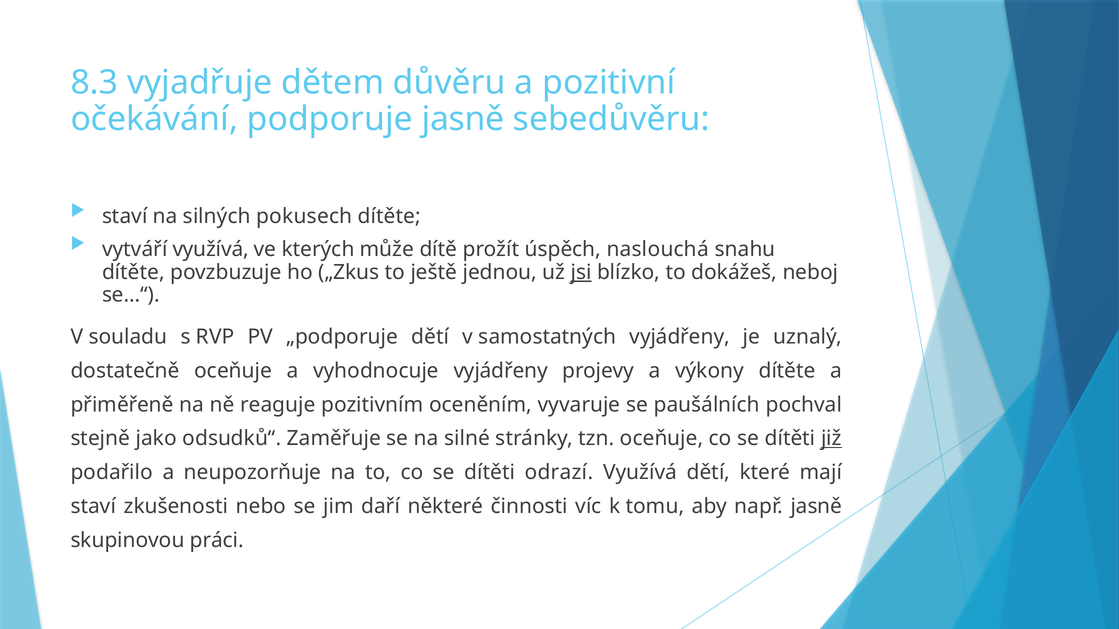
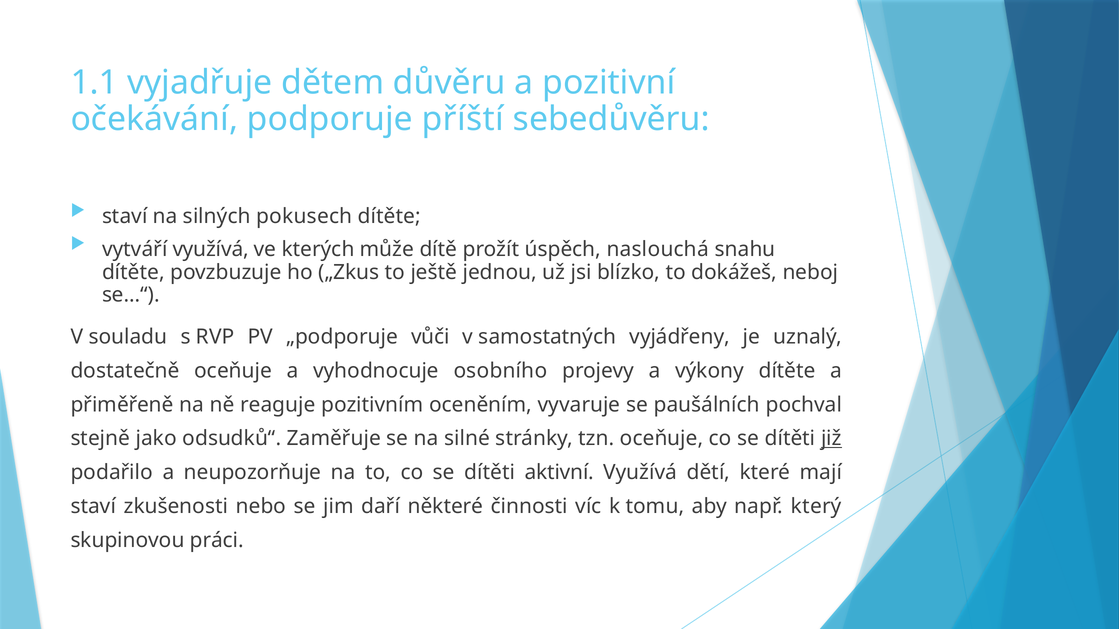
8.3: 8.3 -> 1.1 (94, 83)
podporuje jasně: jasně -> příští (463, 119)
jsi underline: present -> none (581, 272)
„podporuje dětí: dětí -> vůči (430, 337)
vyhodnocuje vyjádřeny: vyjádřeny -> osobního (500, 371)
odrazí: odrazí -> aktivní (559, 473)
např jasně: jasně -> který (816, 507)
